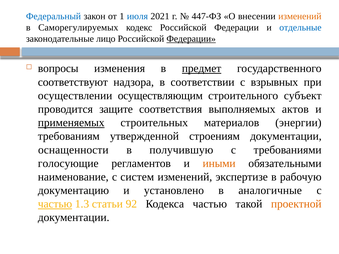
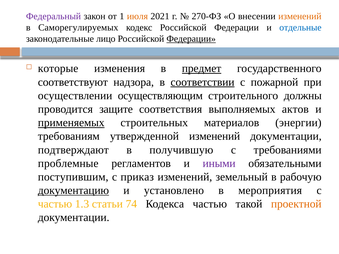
Федеральный colour: blue -> purple (54, 16)
июля colour: blue -> orange (137, 16)
447-ФЗ: 447-ФЗ -> 270-ФЗ (206, 16)
вопросы: вопросы -> которые (58, 69)
соответствии underline: none -> present (203, 82)
взрывных: взрывных -> пожарной (274, 82)
субъект: субъект -> должны (303, 96)
утвержденной строениям: строениям -> изменений (215, 136)
оснащенности: оснащенности -> подтверждают (73, 150)
голосующие: голосующие -> проблемные (68, 163)
иными colour: orange -> purple (219, 163)
наименование: наименование -> поступившим (73, 177)
систем: систем -> приказ (137, 177)
экспертизе: экспертизе -> земельный (242, 177)
документацию underline: none -> present (73, 191)
аналогичные: аналогичные -> мероприятия (270, 191)
частью underline: present -> none (55, 204)
92: 92 -> 74 (131, 204)
